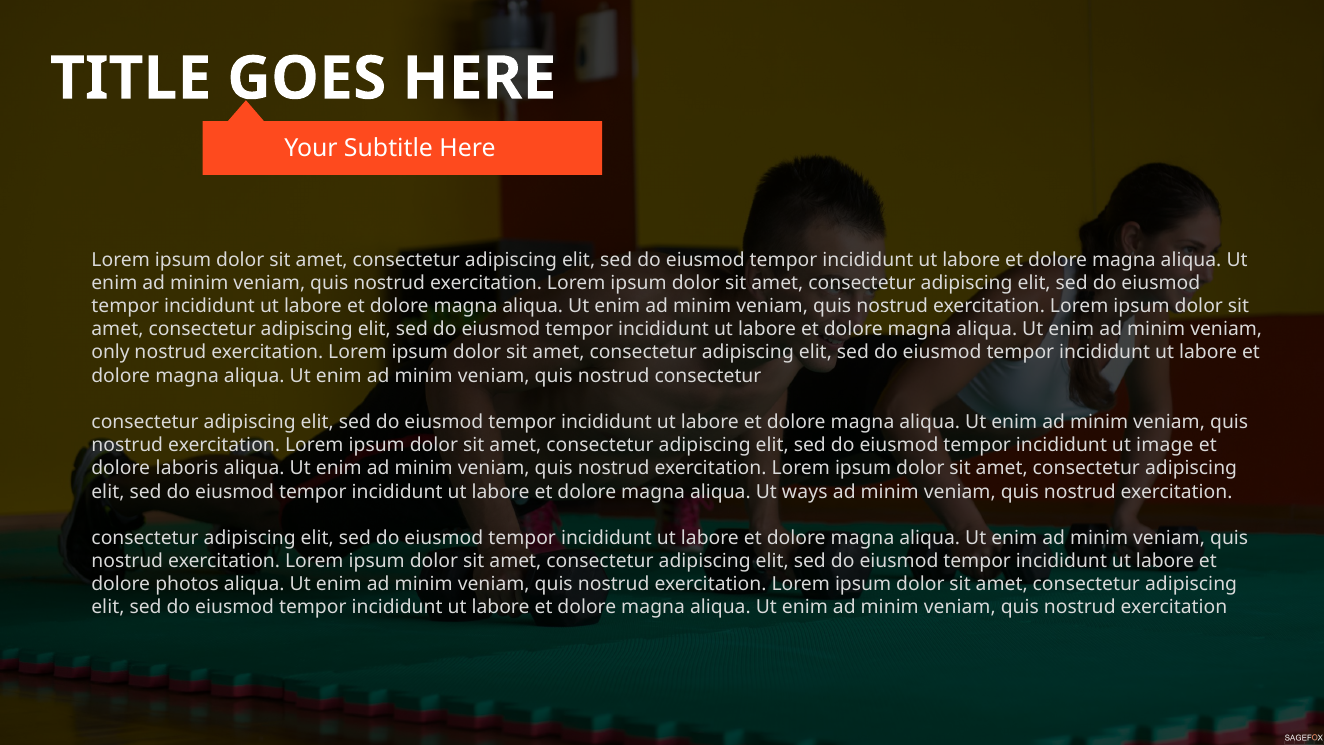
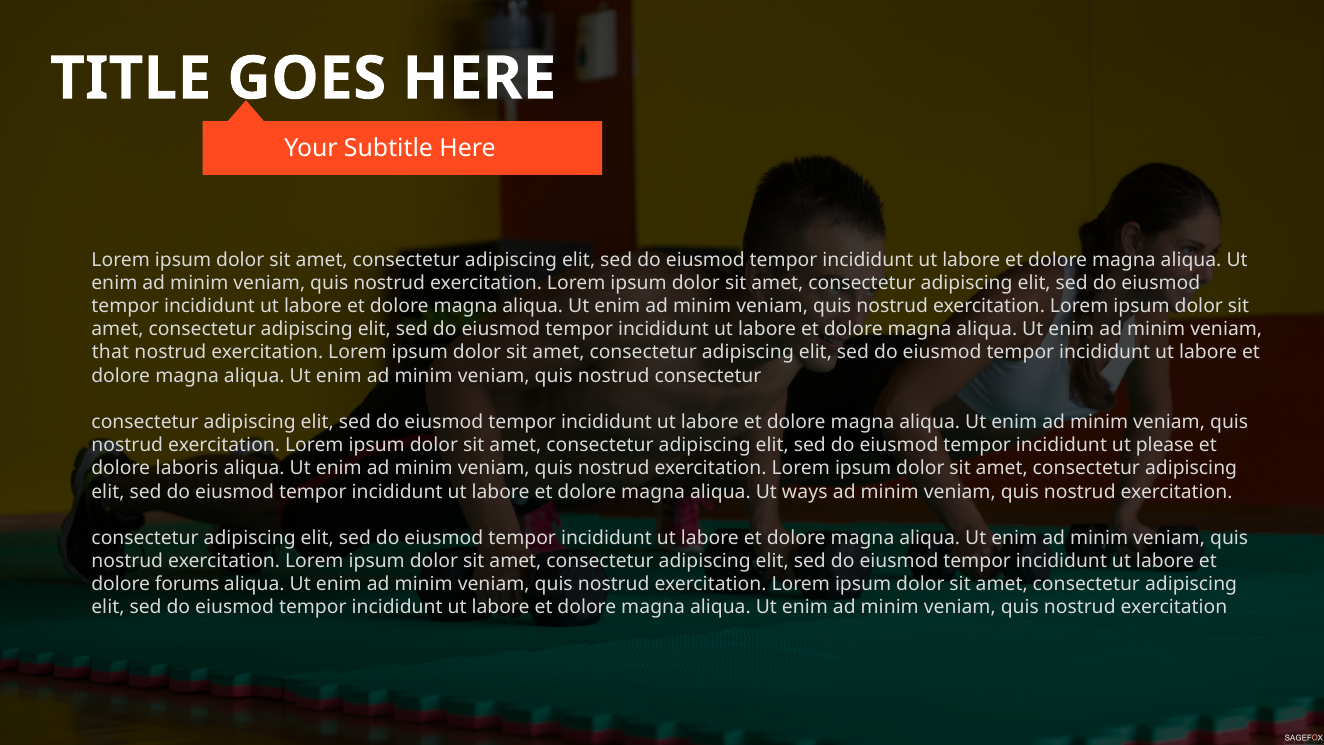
only: only -> that (110, 352)
image: image -> please (1165, 445)
photos: photos -> forums (187, 584)
